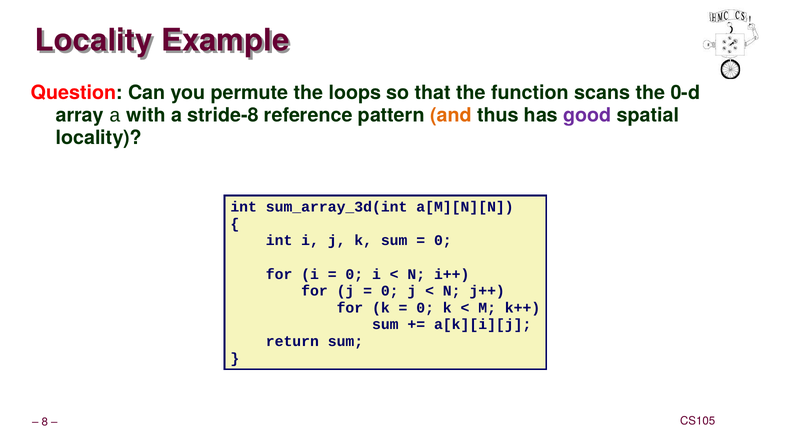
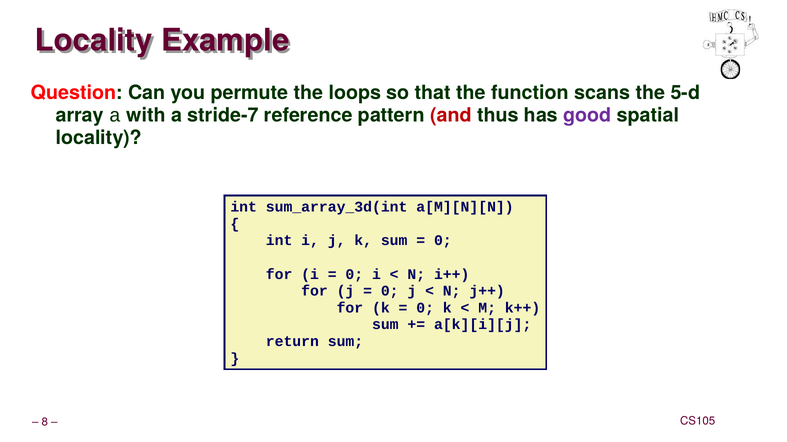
0-d: 0-d -> 5-d (685, 93)
stride-8: stride-8 -> stride-7 (223, 116)
and colour: orange -> red (451, 116)
